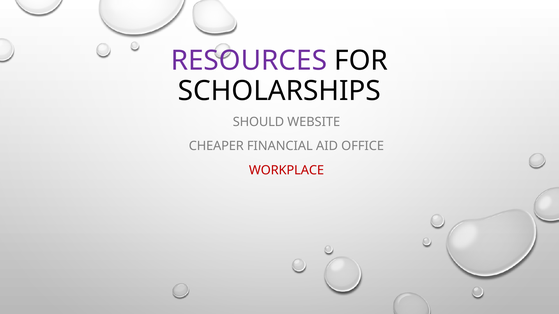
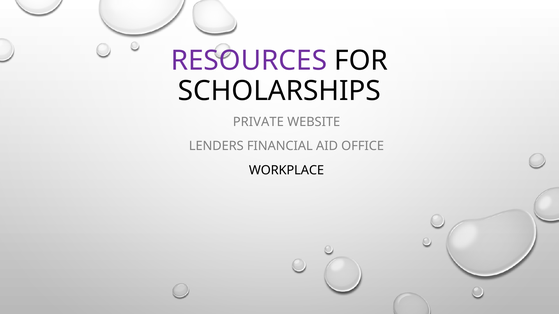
SHOULD: SHOULD -> PRIVATE (258, 122)
CHEAPER: CHEAPER -> LENDERS (216, 146)
WORKPLACE colour: red -> black (286, 171)
